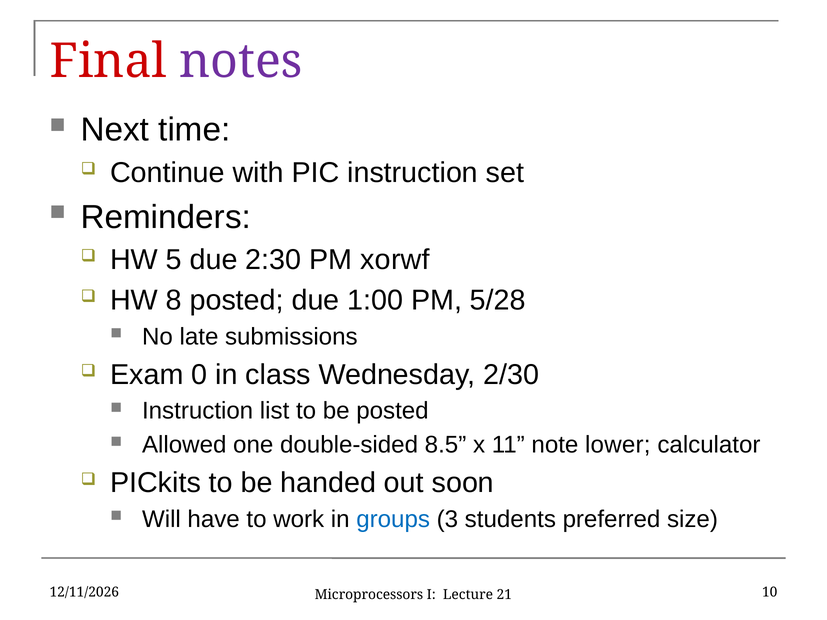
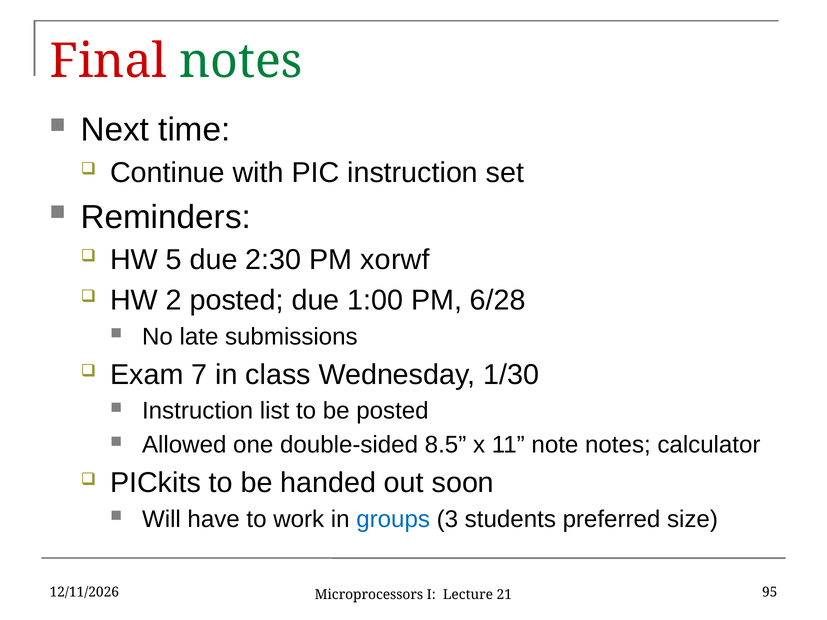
notes colour: purple -> green (241, 62)
8: 8 -> 2 (174, 300)
5/28: 5/28 -> 6/28 (498, 300)
0: 0 -> 7 (199, 375)
2/30: 2/30 -> 1/30 (511, 375)
note lower: lower -> notes (618, 445)
10: 10 -> 95 (770, 592)
